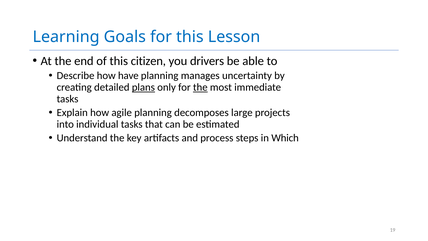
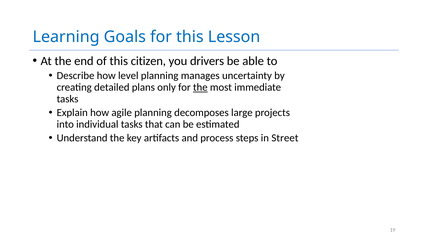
have: have -> level (128, 76)
plans underline: present -> none (143, 87)
Which: Which -> Street (285, 138)
